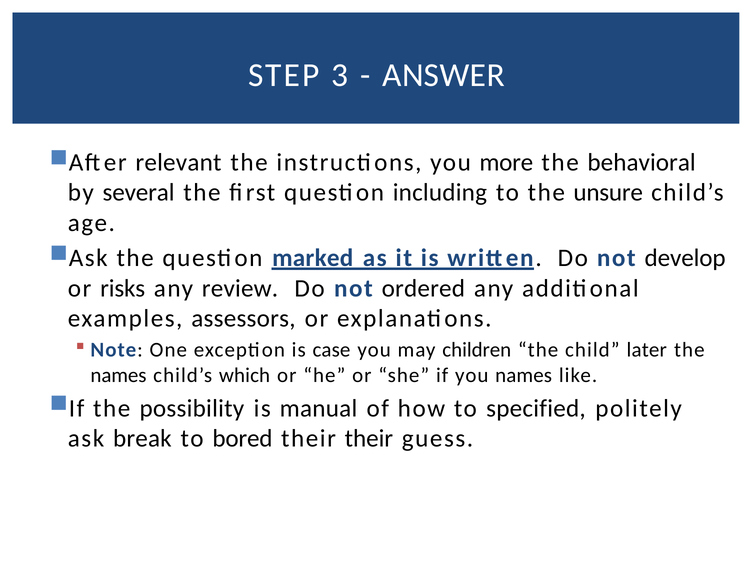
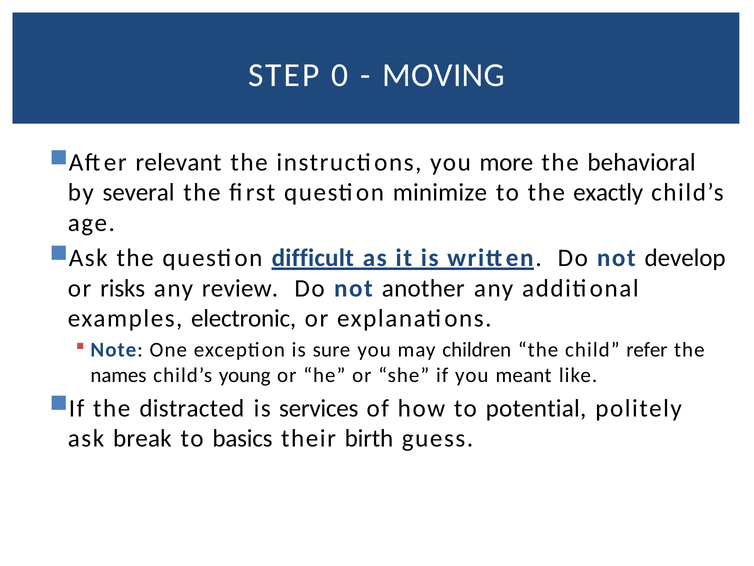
3: 3 -> 0 (340, 75)
ANSWER: ANSWER -> MOVING (444, 75)
including: including -> minimize (440, 193)
unsure: unsure -> exactly (608, 193)
marked: marked -> difficult (313, 258)
ordered: ordered -> another (423, 288)
assessors: assessors -> electronic (244, 318)
case: case -> sure (331, 350)
later: later -> refer (647, 350)
which: which -> young (245, 375)
you names: names -> meant (524, 375)
possibility: possibility -> distracted (192, 408)
manual: manual -> services (319, 408)
specified: specified -> potential (536, 408)
bored: bored -> basics (242, 438)
their their: their -> birth (369, 438)
